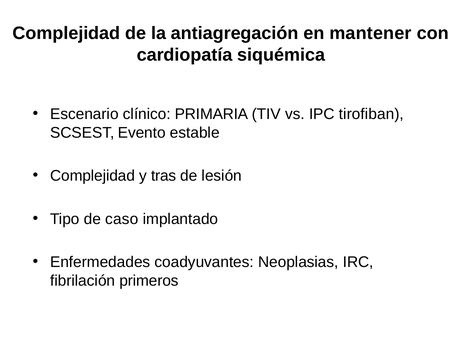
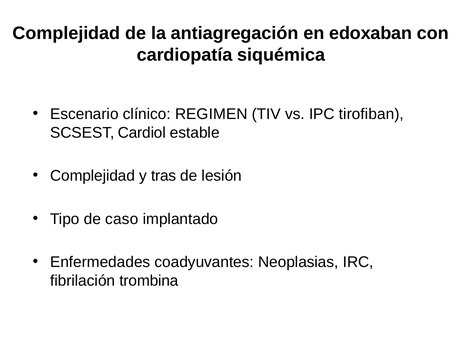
mantener: mantener -> edoxaban (371, 33)
PRIMARIA: PRIMARIA -> REGIMEN (211, 114)
Evento: Evento -> Cardiol (142, 132)
primeros: primeros -> trombina (149, 280)
